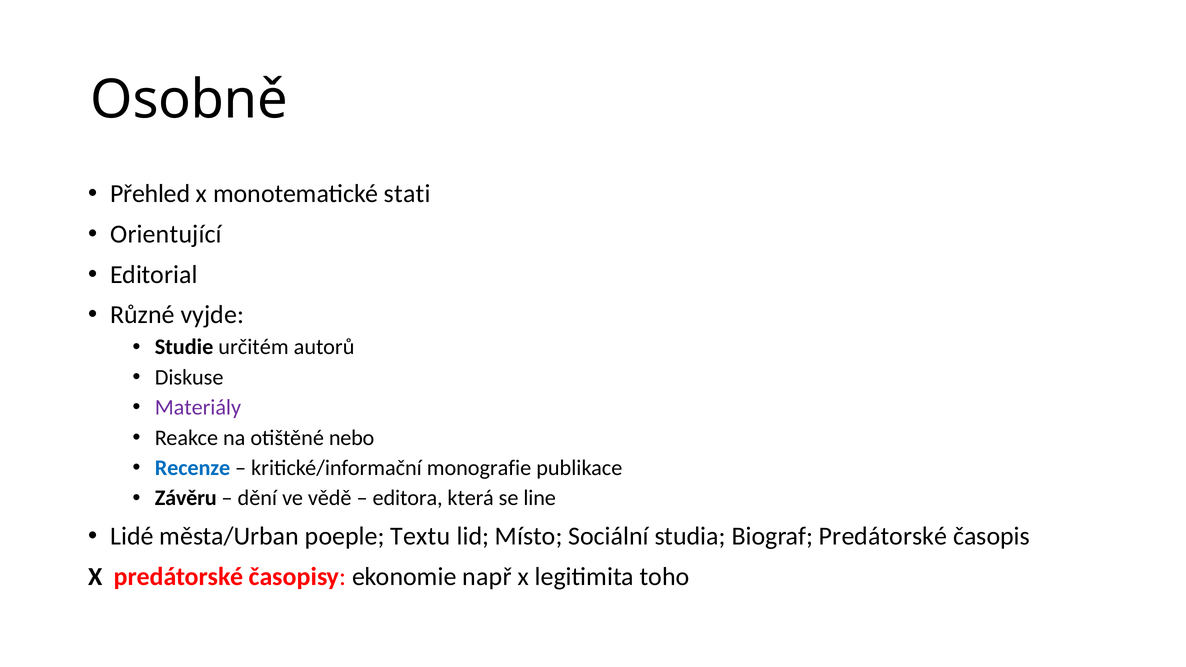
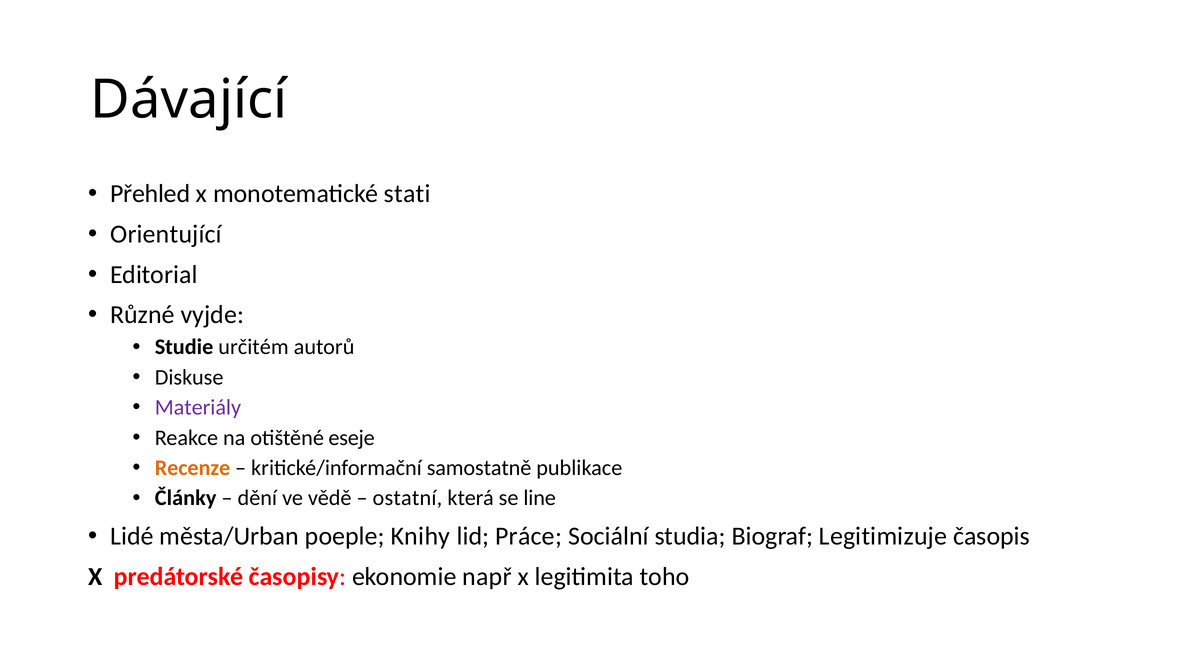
Osobně: Osobně -> Dávající (189, 100)
nebo: nebo -> eseje (352, 438)
Recenze colour: blue -> orange (193, 468)
monografie: monografie -> samostatně (479, 468)
Závěru: Závěru -> Články (186, 498)
editora: editora -> ostatní (407, 498)
Textu: Textu -> Knihy (420, 536)
Místo: Místo -> Práce (529, 536)
Biograf Predátorské: Predátorské -> Legitimizuje (883, 536)
